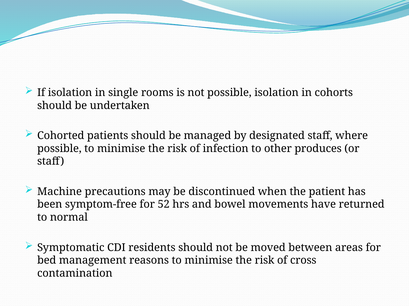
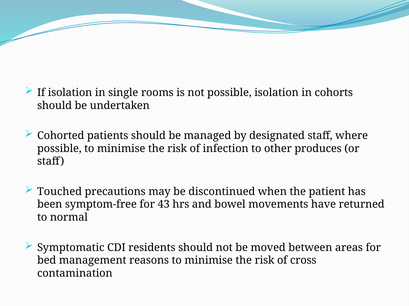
Machine: Machine -> Touched (60, 192)
52: 52 -> 43 (164, 205)
